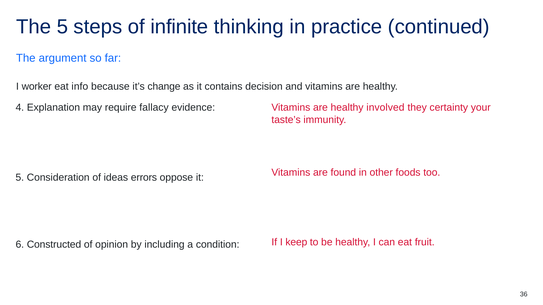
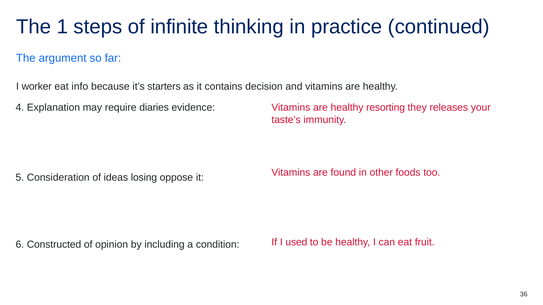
The 5: 5 -> 1 (62, 27)
change: change -> starters (164, 87)
fallacy: fallacy -> diaries (154, 108)
involved: involved -> resorting (386, 108)
certainty: certainty -> releases (449, 108)
errors: errors -> losing (144, 178)
keep: keep -> used (296, 243)
